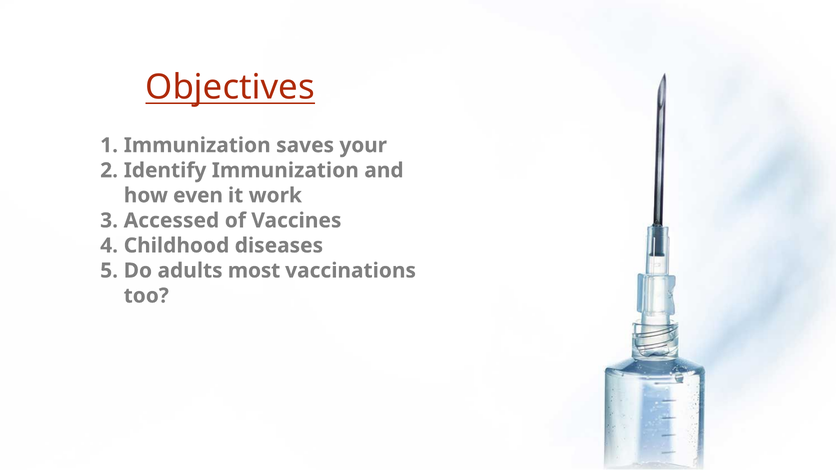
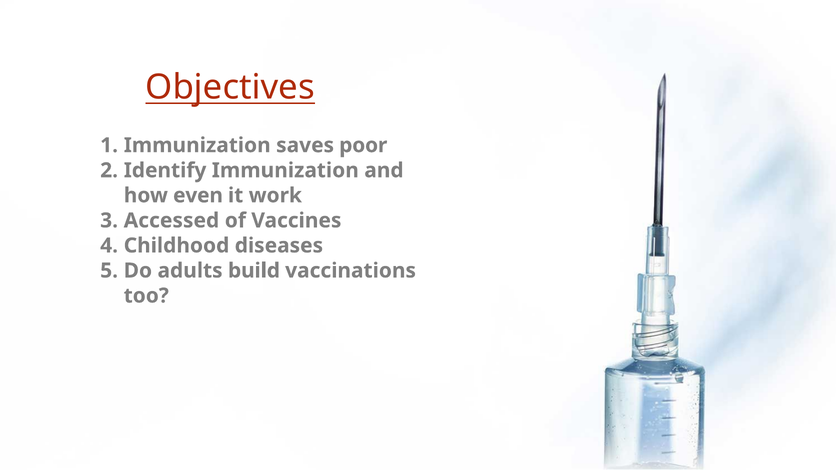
your: your -> poor (363, 145)
most: most -> build (254, 271)
